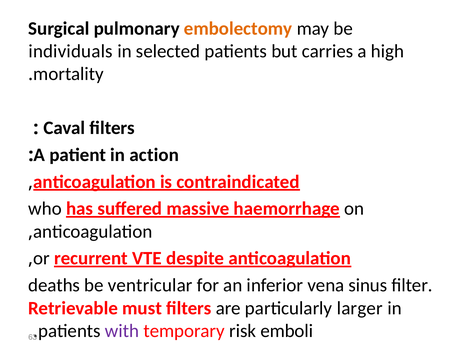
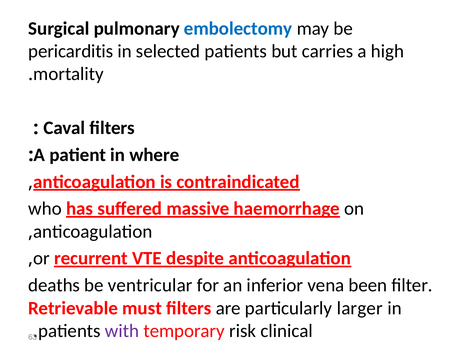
embolectomy colour: orange -> blue (238, 28)
individuals: individuals -> pericarditis (71, 51)
action: action -> where (154, 155)
sinus: sinus -> been (368, 286)
emboli: emboli -> clinical (287, 331)
